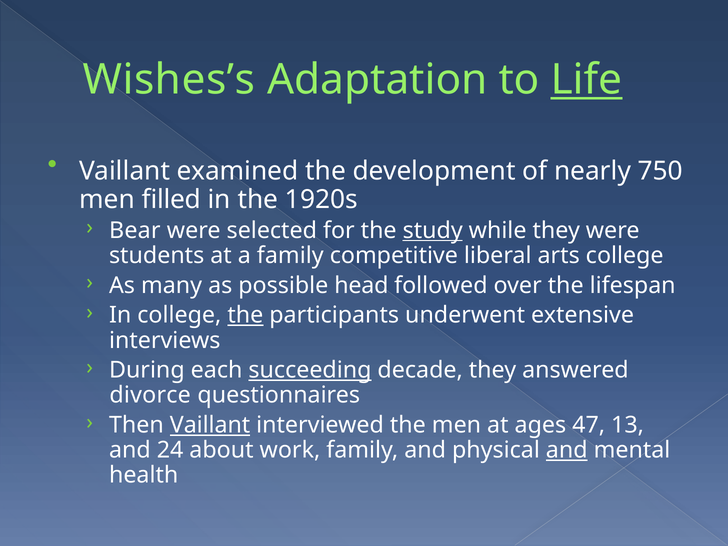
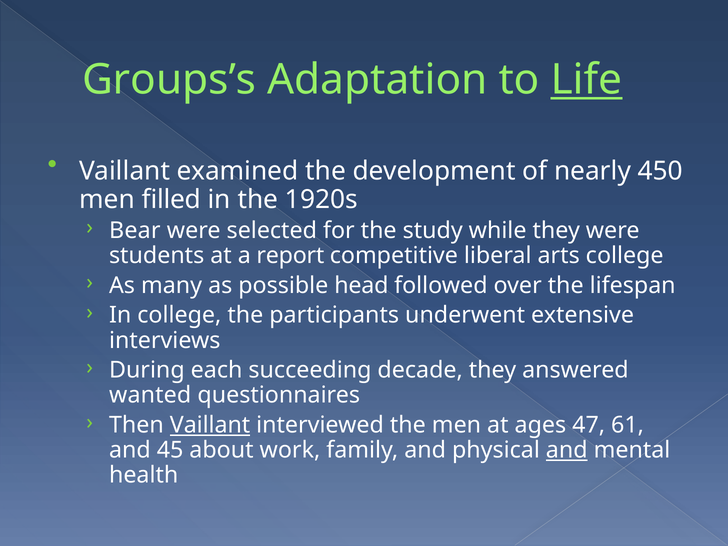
Wishes’s: Wishes’s -> Groups’s (169, 80)
750: 750 -> 450 (660, 171)
study underline: present -> none (433, 231)
a family: family -> report (290, 256)
the underline: present -> none (245, 315)
succeeding underline: present -> none (310, 370)
divorce: divorce -> wanted (150, 395)
13: 13 -> 61 (627, 425)
24: 24 -> 45 (170, 450)
